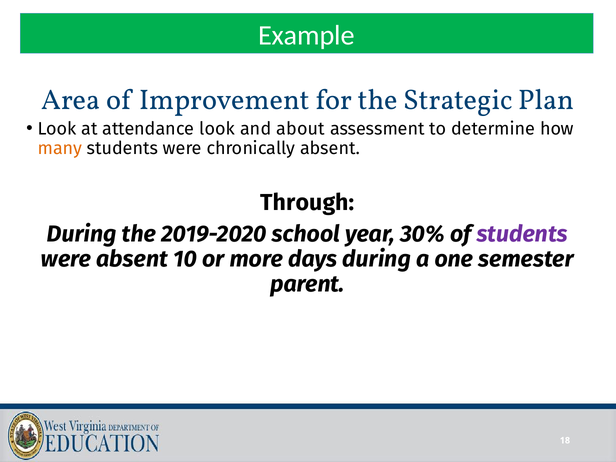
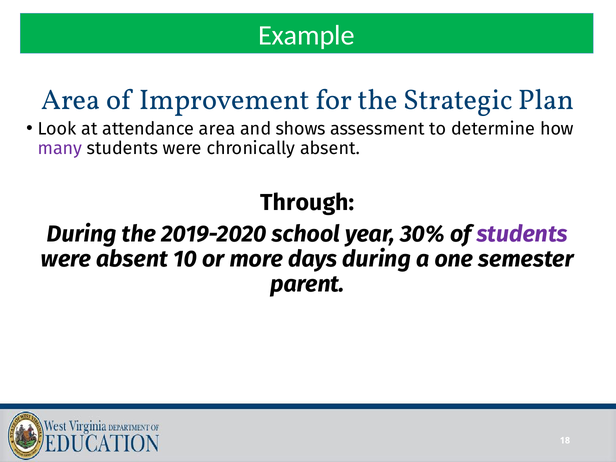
attendance look: look -> area (217, 129)
about: about -> shows (301, 129)
many colour: orange -> purple (60, 148)
